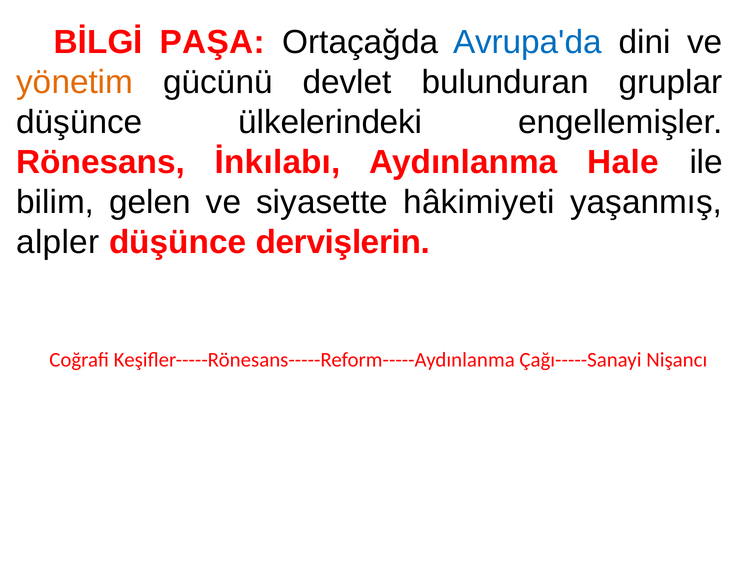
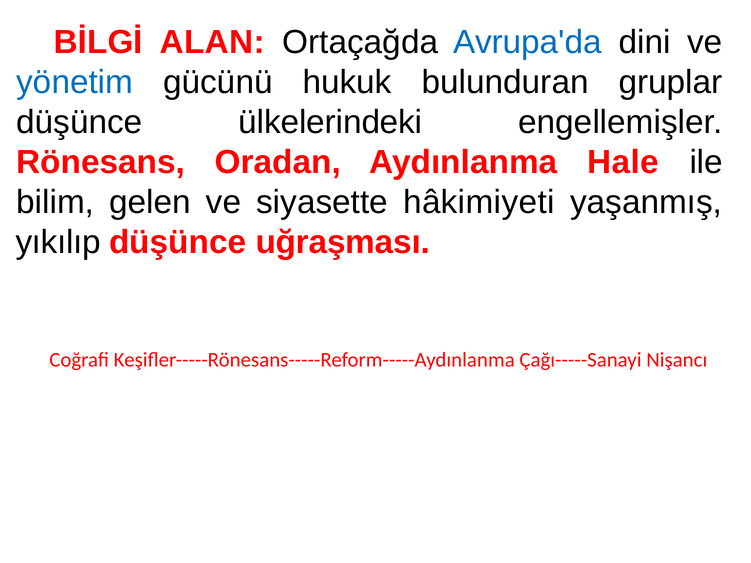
PAŞA: PAŞA -> ALAN (212, 42)
yönetim colour: orange -> blue (75, 82)
devlet: devlet -> hukuk (347, 82)
İnkılabı: İnkılabı -> Oradan (278, 162)
alpler: alpler -> yıkılıp (58, 242)
dervişlerin: dervişlerin -> uğraşması (343, 242)
